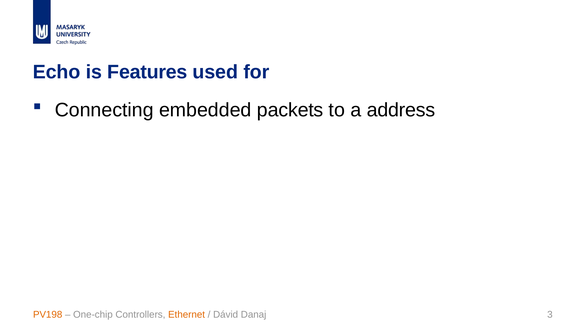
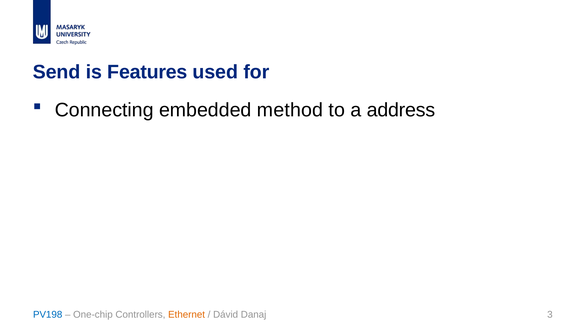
Echo: Echo -> Send (57, 72)
packets: packets -> method (290, 110)
PV198 colour: orange -> blue (48, 315)
